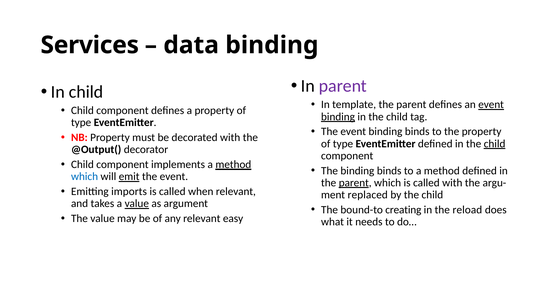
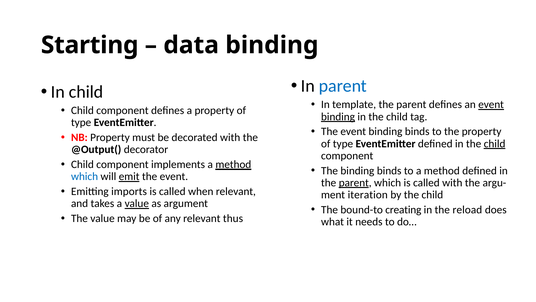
Services: Services -> Starting (90, 45)
parent colour: purple -> blue (343, 86)
replaced: replaced -> iteration (368, 195)
easy: easy -> thus (233, 218)
